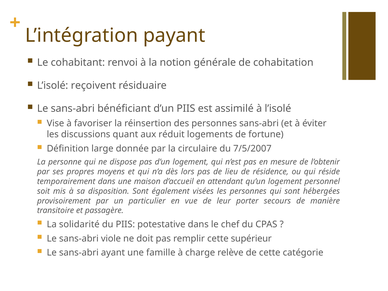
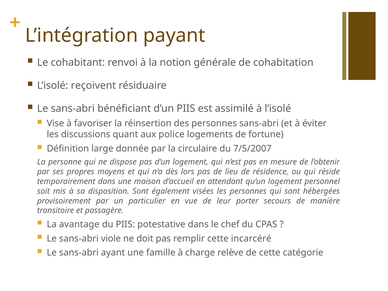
réduit: réduit -> police (172, 134)
solidarité: solidarité -> avantage (79, 224)
supérieur: supérieur -> incarcéré (251, 238)
